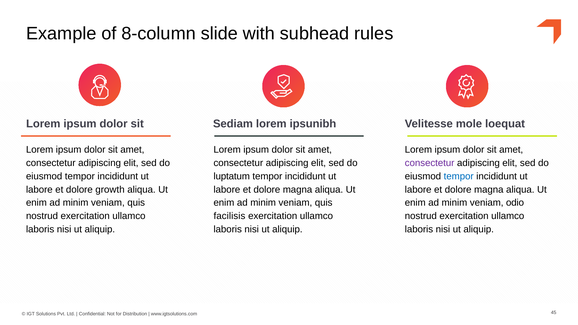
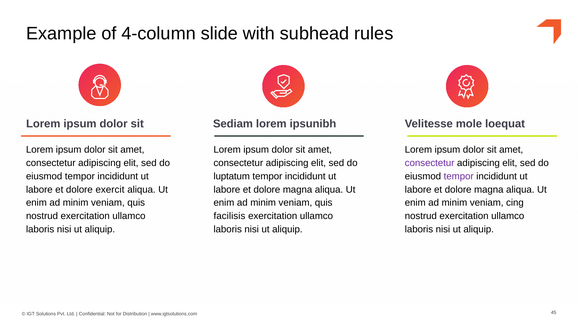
8-column: 8-column -> 4-column (159, 34)
tempor colour: blue -> purple (459, 176)
growth: growth -> exercit (110, 190)
odio: odio -> cing (515, 203)
